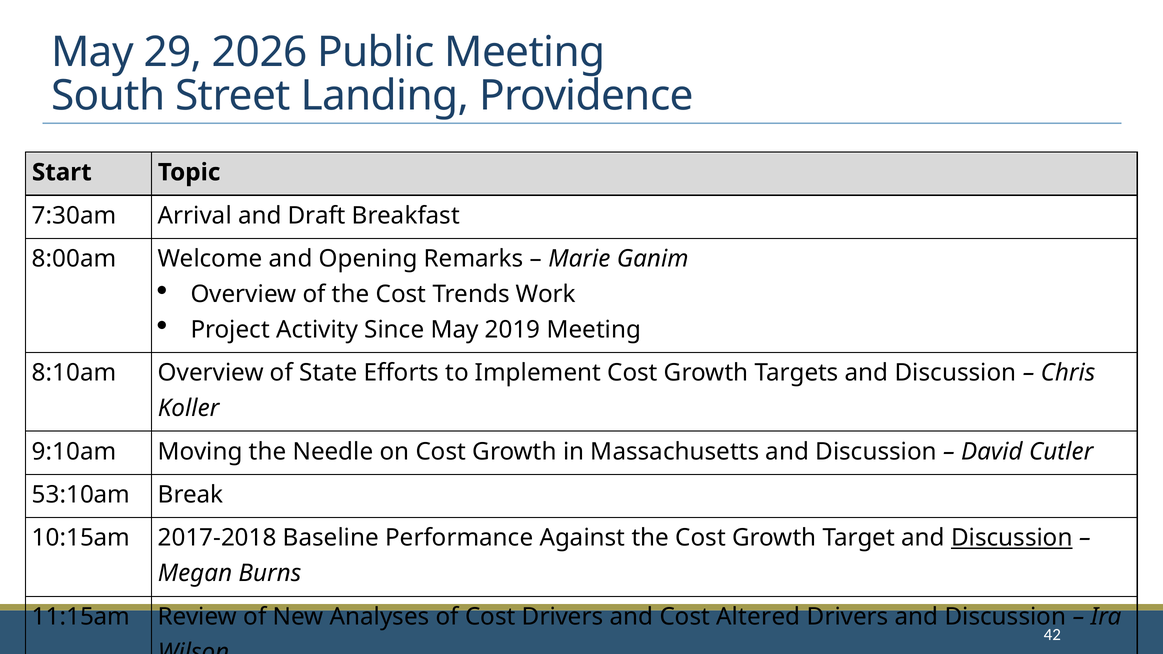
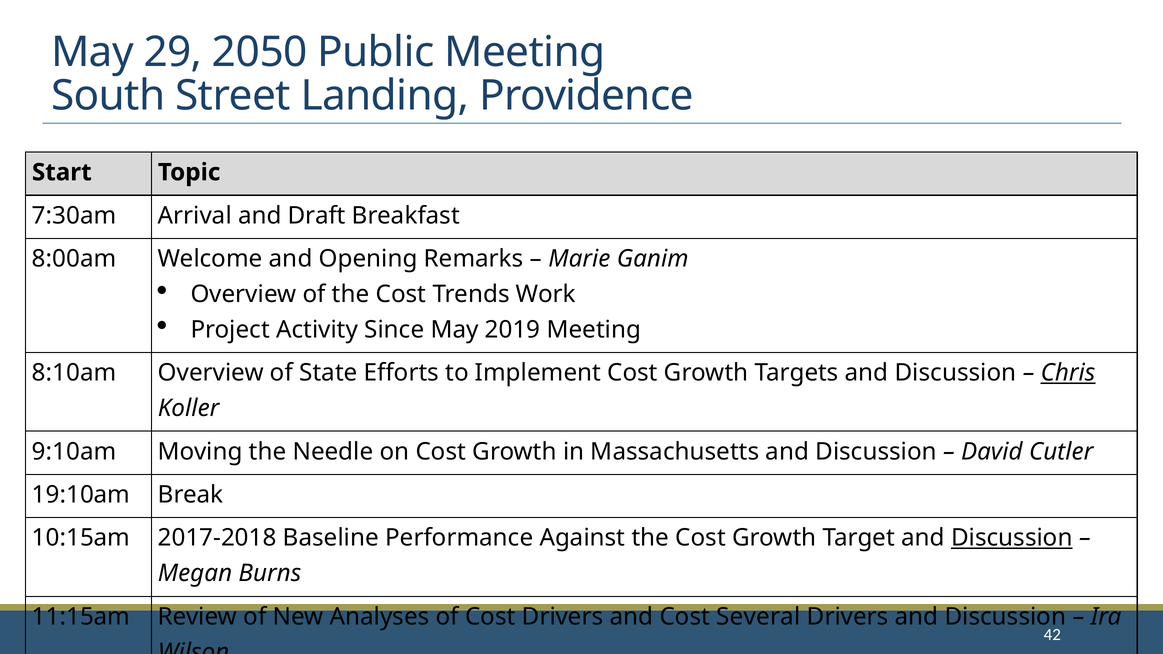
2026: 2026 -> 2050 (260, 52)
Chris underline: none -> present (1068, 373)
53:10am: 53:10am -> 19:10am (81, 495)
Altered: Altered -> Several (758, 617)
